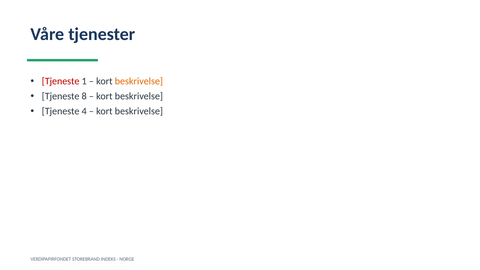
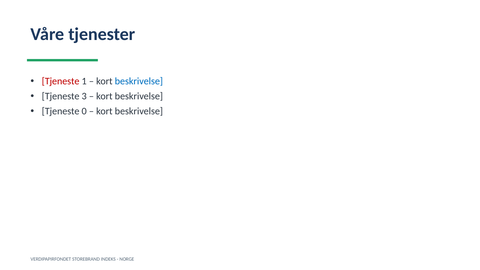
beskrivelse colour: orange -> blue (139, 81)
8: 8 -> 3 (84, 96)
4: 4 -> 0 (84, 111)
